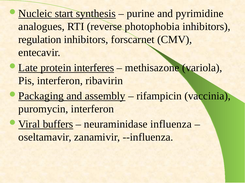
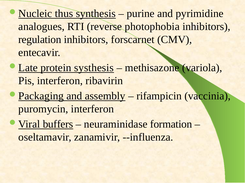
start: start -> thus (64, 14)
interferes: interferes -> systhesis (94, 68)
influenza: influenza -> formation (171, 125)
